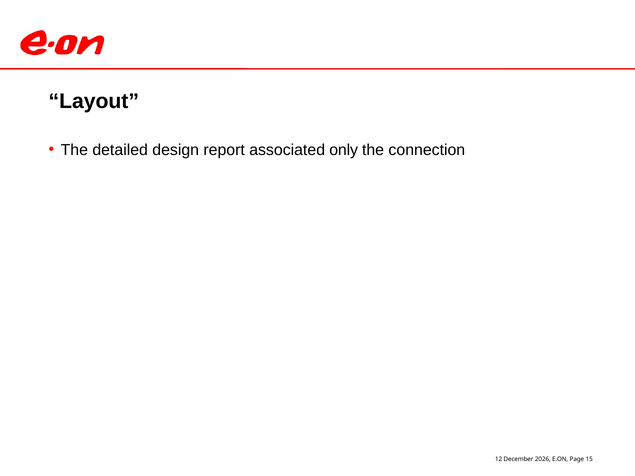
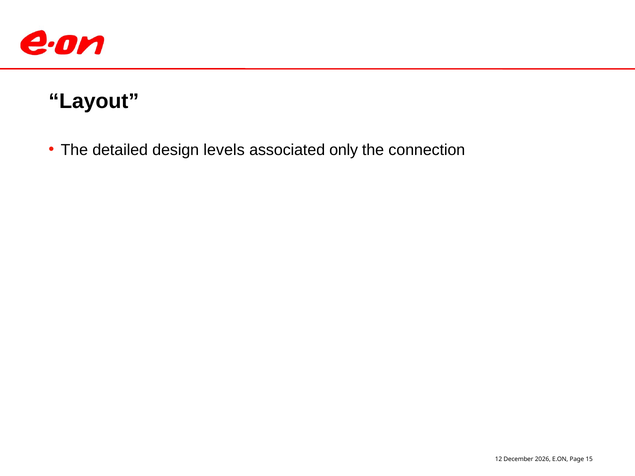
report: report -> levels (224, 150)
